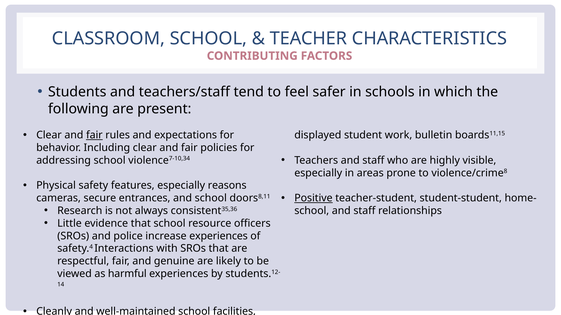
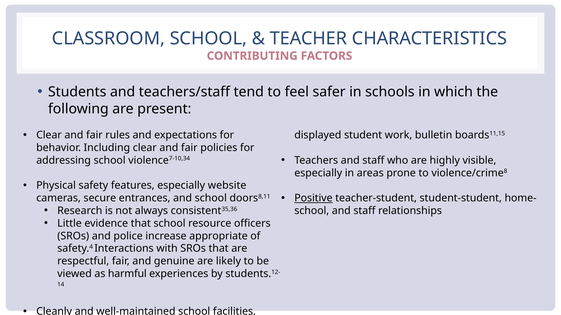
fair underline: present -> none (94, 135)
reasons: reasons -> website (227, 186)
increase experiences: experiences -> appropriate (219, 236)
